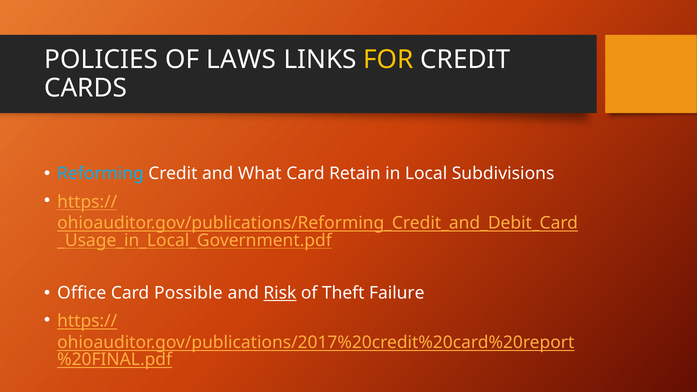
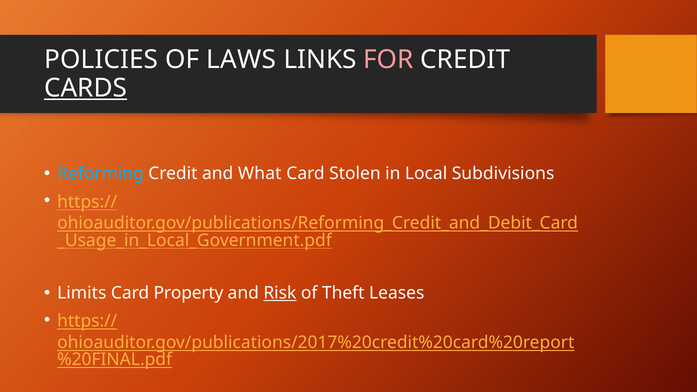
FOR colour: yellow -> pink (389, 60)
CARDS underline: none -> present (86, 88)
Retain: Retain -> Stolen (355, 174)
Office: Office -> Limits (82, 293)
Possible: Possible -> Property (189, 293)
Failure: Failure -> Leases (397, 293)
